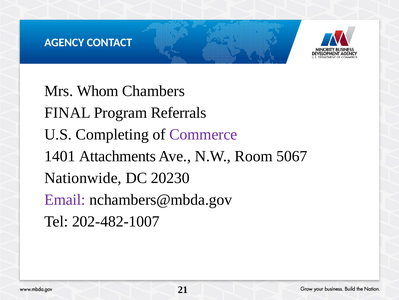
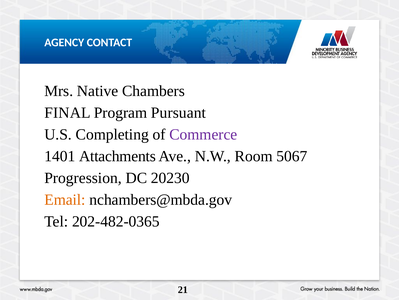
Whom: Whom -> Native (98, 91)
Referrals: Referrals -> Pursuant (178, 112)
Nationwide: Nationwide -> Progression (83, 177)
Email colour: purple -> orange (65, 199)
202-482-1007: 202-482-1007 -> 202-482-0365 (116, 221)
